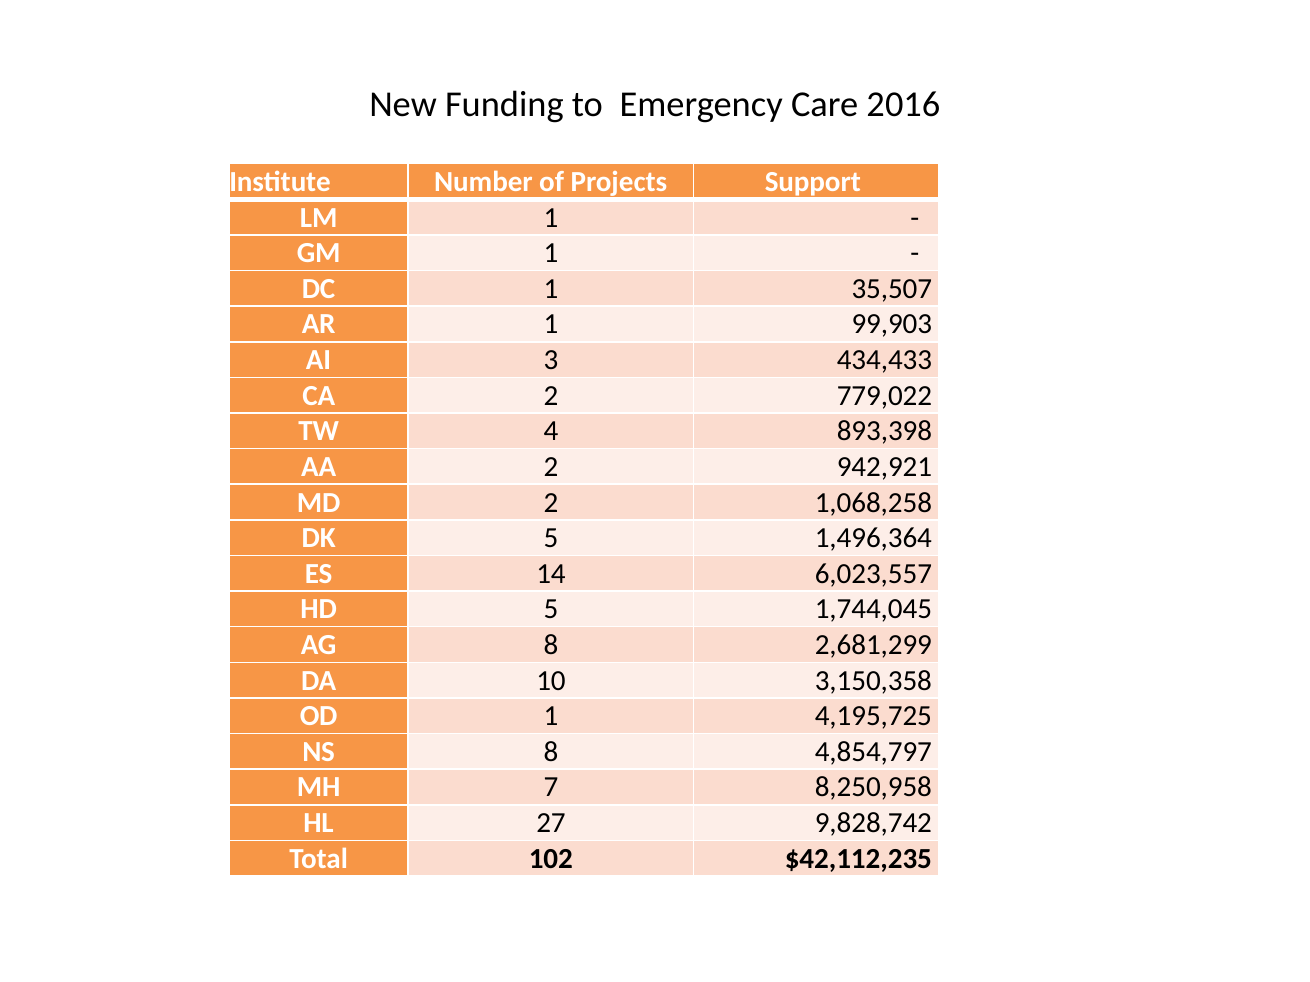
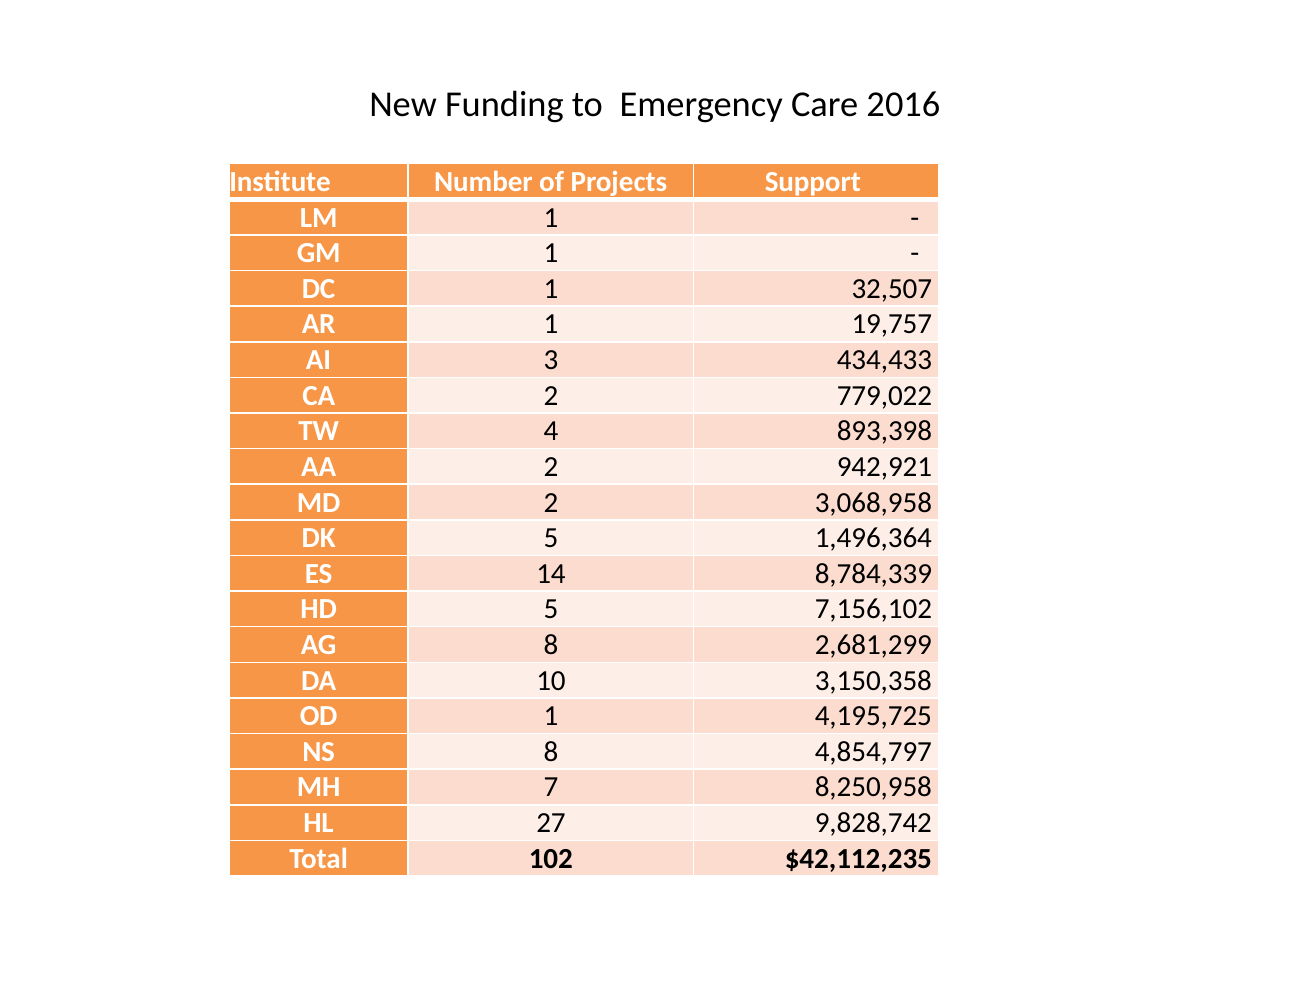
35,507: 35,507 -> 32,507 (892, 289)
99,903: 99,903 -> 19,757 (892, 325)
1,068,258: 1,068,258 -> 3,068,958 (873, 503)
6,023,557: 6,023,557 -> 8,784,339 (873, 574)
1,744,045: 1,744,045 -> 7,156,102 (873, 610)
